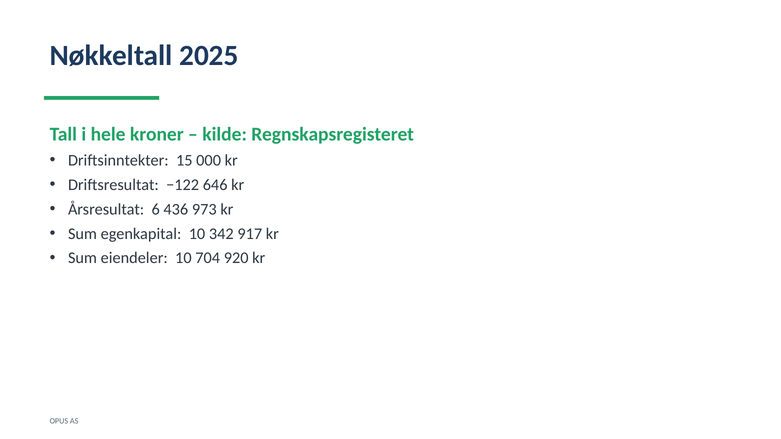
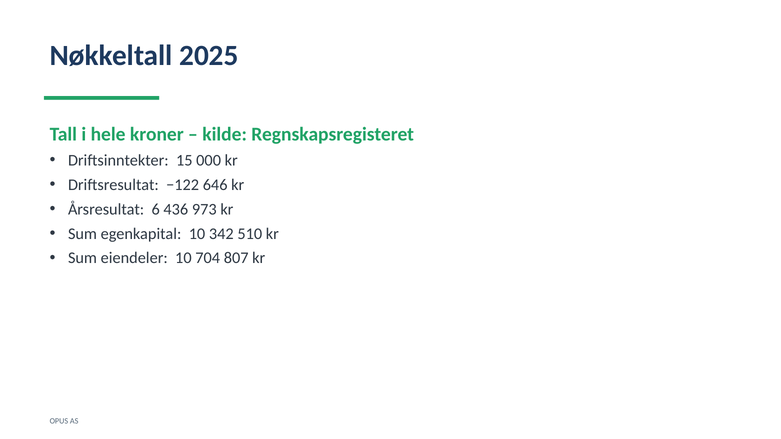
917: 917 -> 510 (250, 234)
920: 920 -> 807 (236, 258)
